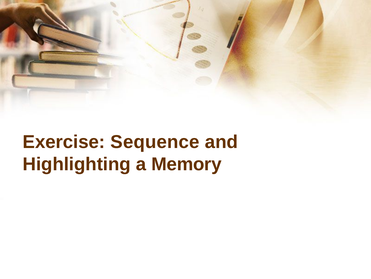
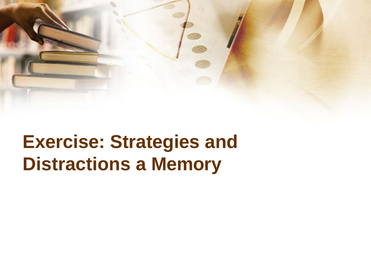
Sequence: Sequence -> Strategies (155, 142)
Highlighting: Highlighting -> Distractions (77, 164)
